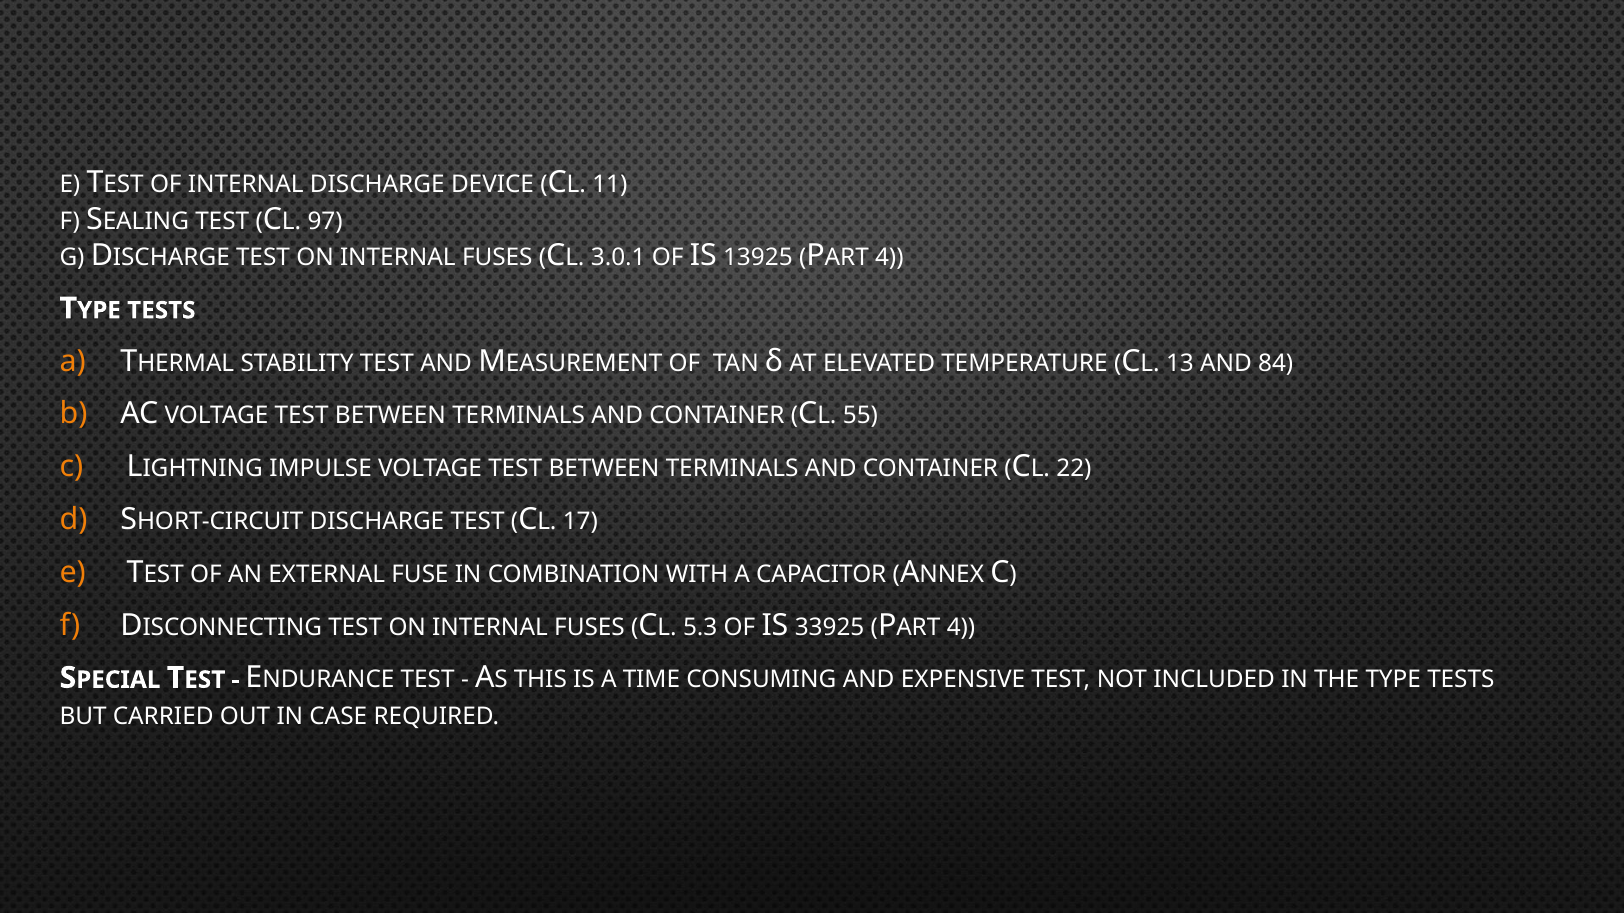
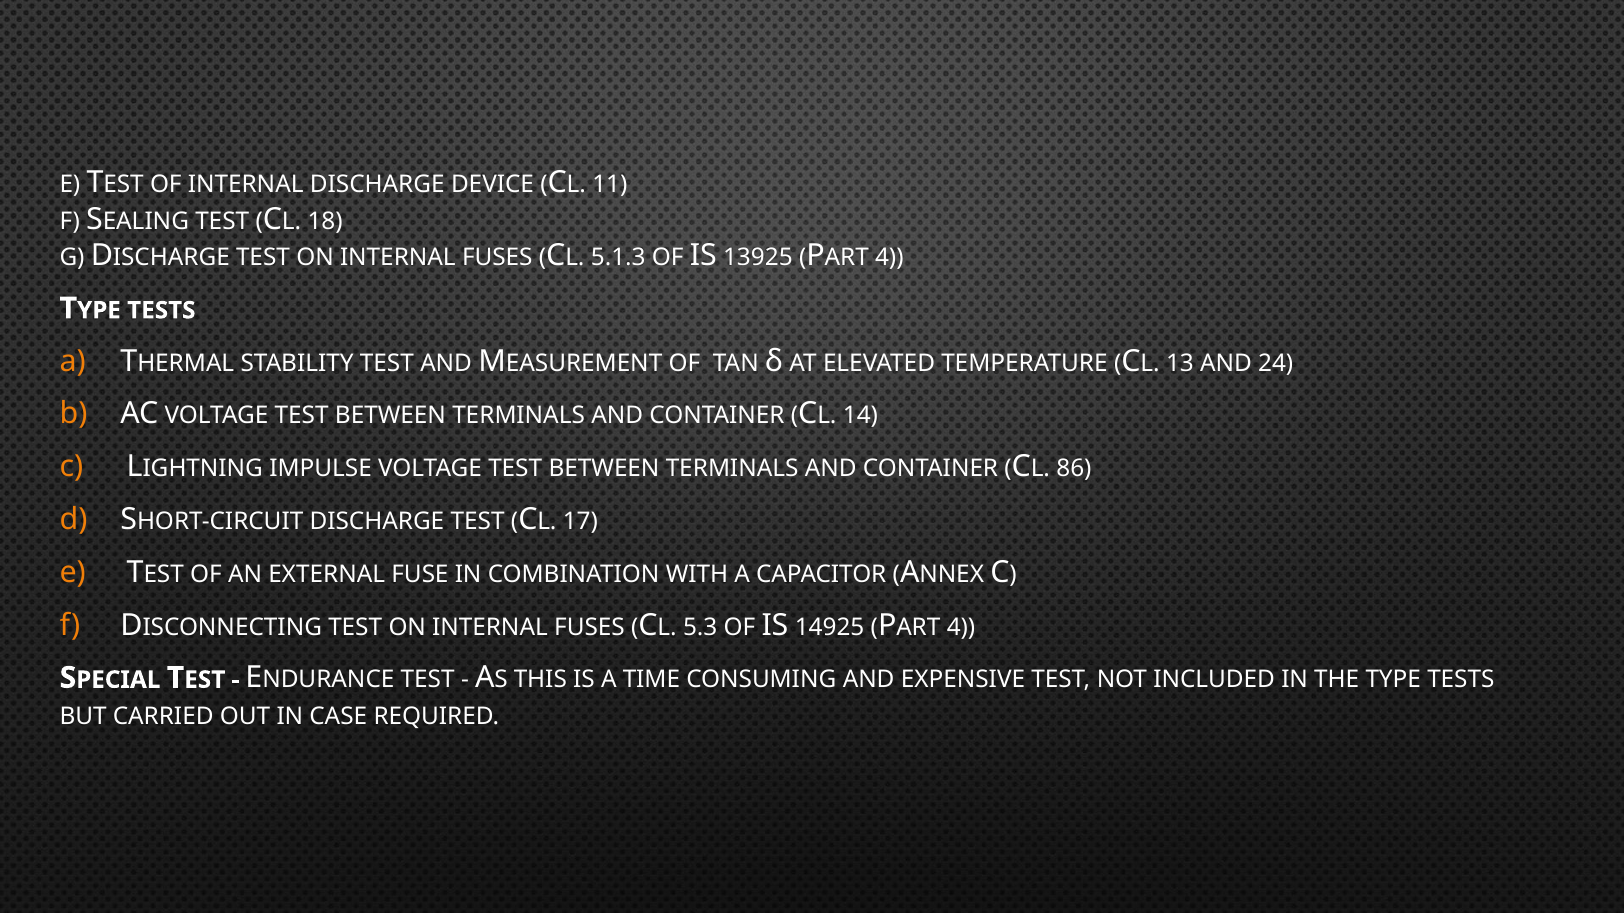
97: 97 -> 18 (325, 221)
3.0.1: 3.0.1 -> 5.1.3 (618, 258)
84: 84 -> 24 (1276, 363)
55: 55 -> 14 (860, 416)
22: 22 -> 86 (1074, 469)
33925: 33925 -> 14925 (830, 627)
